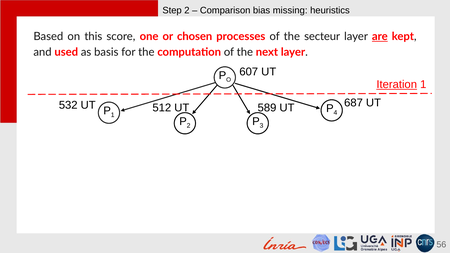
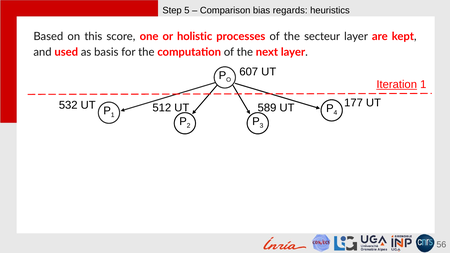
Step 2: 2 -> 5 (187, 10)
missing: missing -> regards (290, 10)
chosen: chosen -> holistic (195, 37)
are underline: present -> none (380, 37)
687: 687 -> 177 (354, 103)
